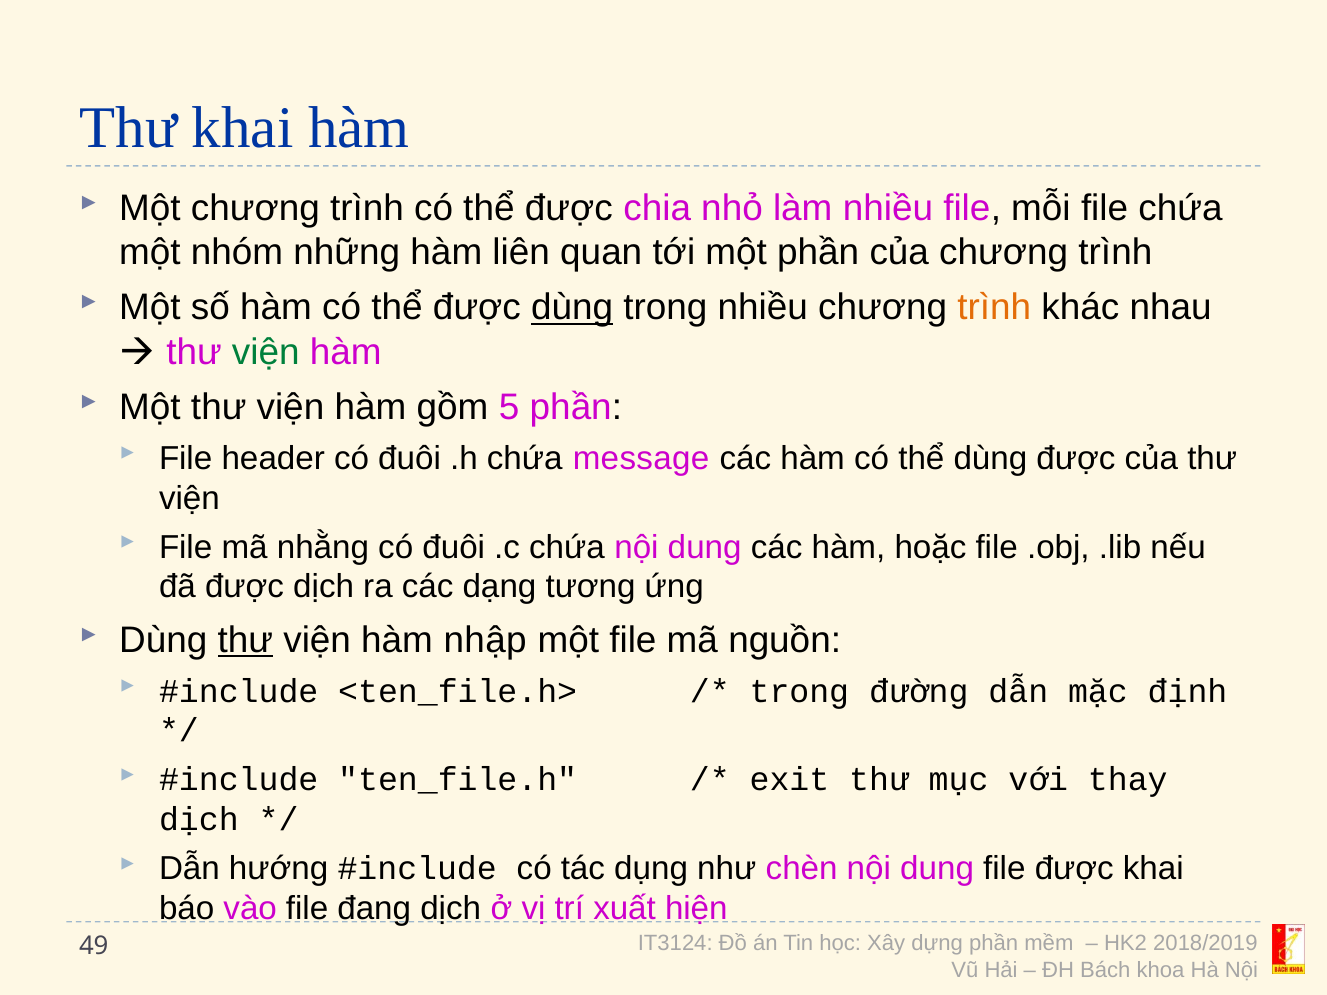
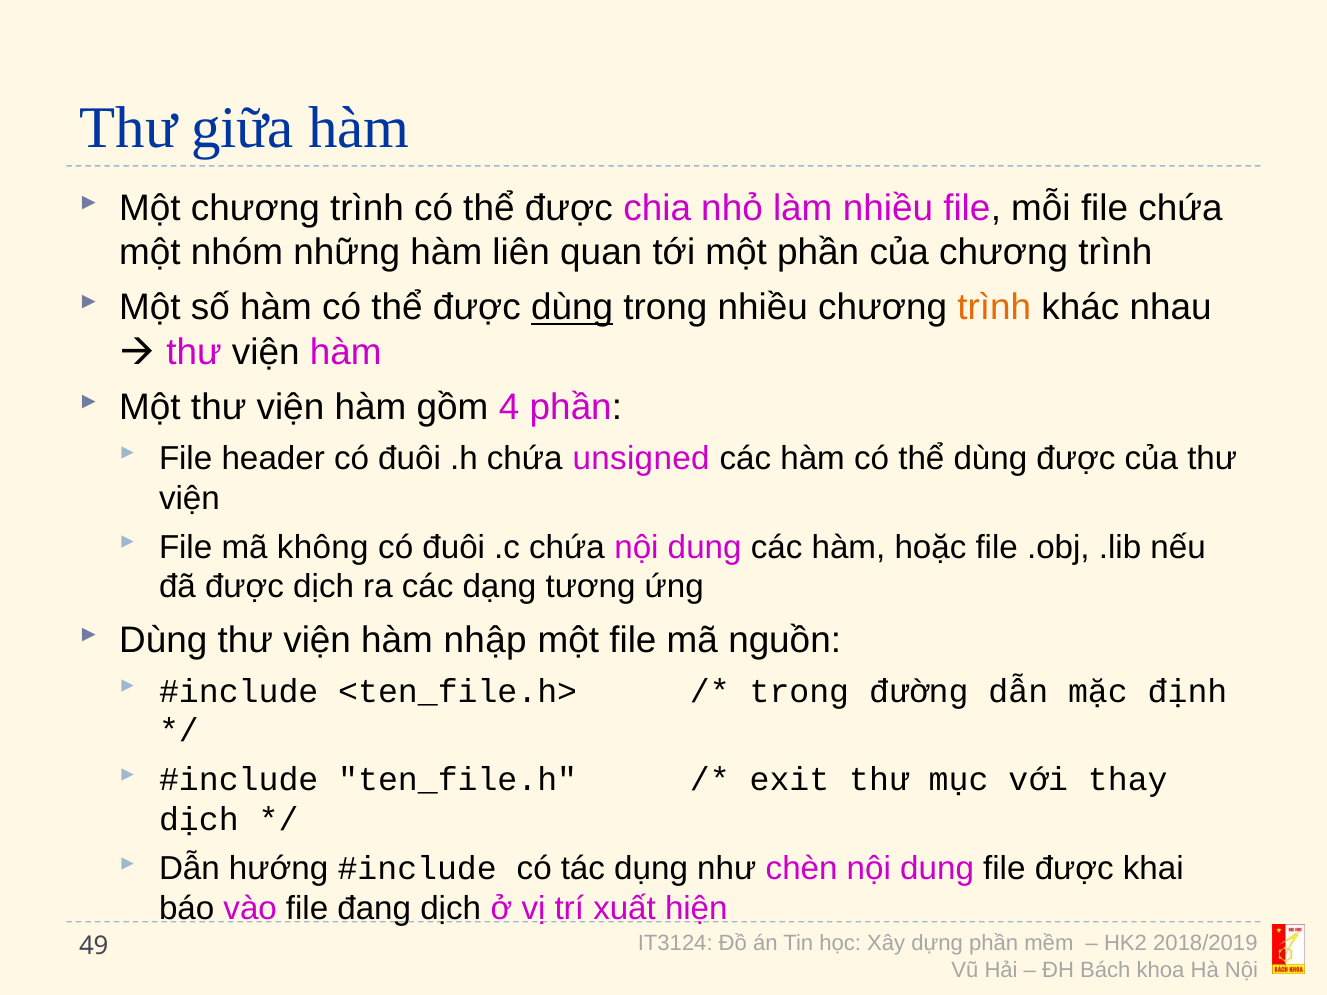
Thư khai: khai -> giữa (243, 128)
viện colour: green -> black (266, 352)
5: 5 -> 4 (509, 407)
message: message -> unsigned (641, 458)
nhằng: nhằng -> không (323, 547)
thư underline: present -> none (245, 640)
